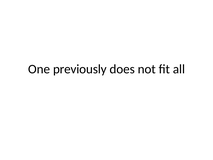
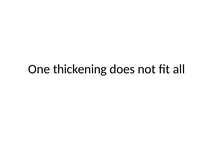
previously: previously -> thickening (80, 69)
